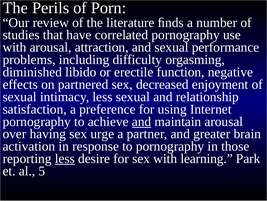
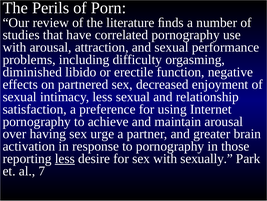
and underline: present -> none (142, 121)
learning: learning -> sexually (207, 158)
al 5: 5 -> 7 (42, 170)
